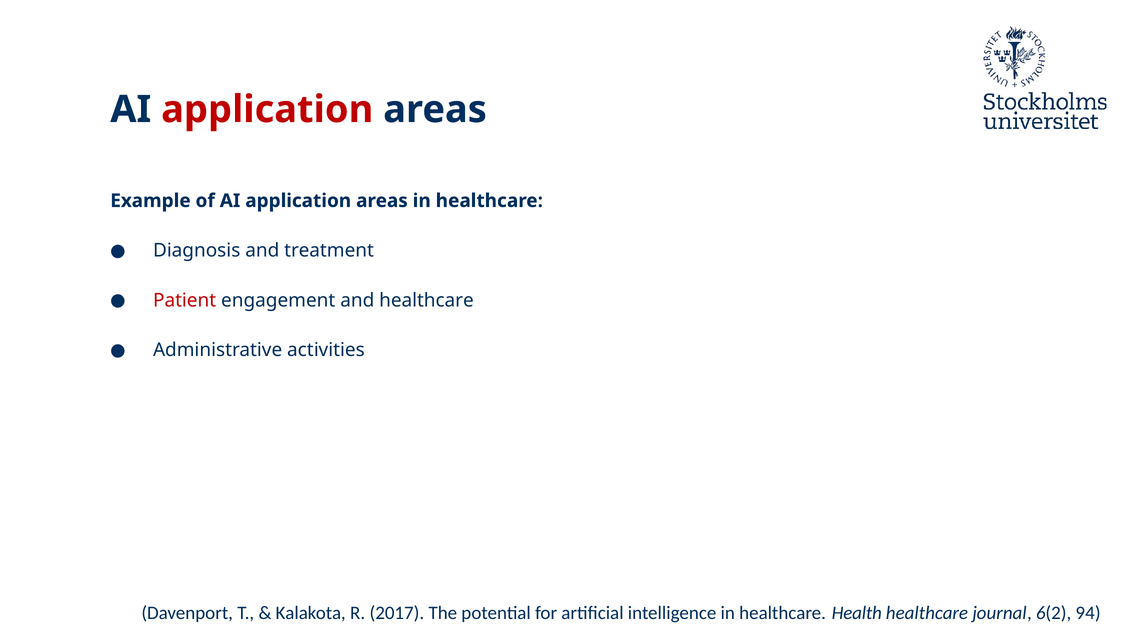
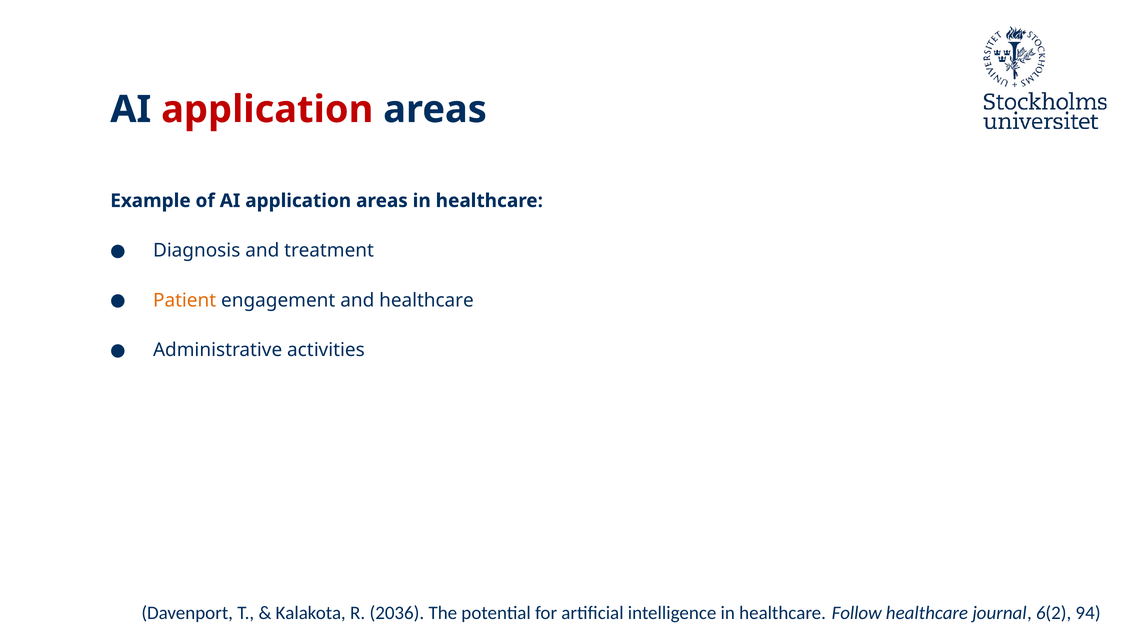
Patient colour: red -> orange (185, 300)
2017: 2017 -> 2036 (397, 613)
Health: Health -> Follow (857, 613)
